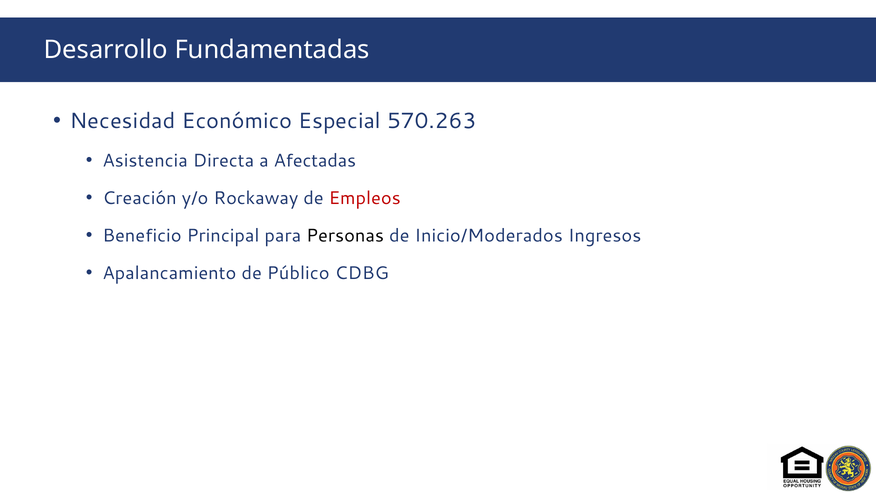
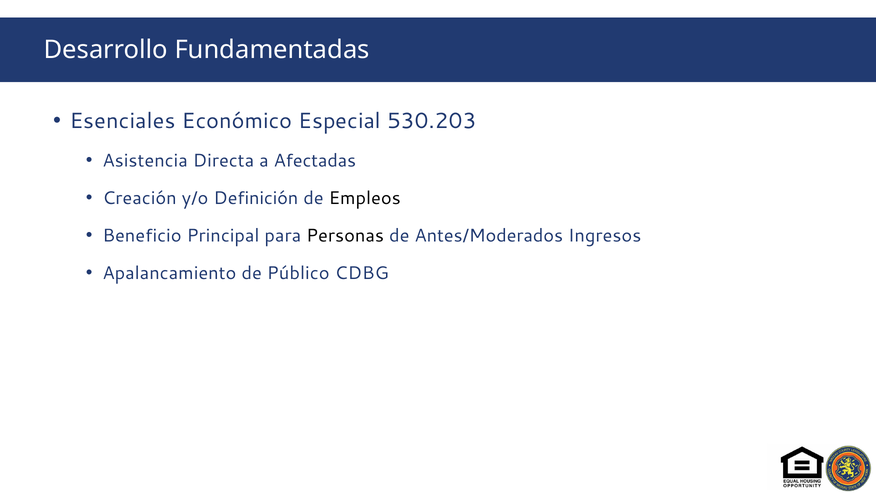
Necesidad: Necesidad -> Esenciales (123, 121)
570.263: 570.263 -> 530.203 (432, 121)
Rockaway: Rockaway -> Definición (256, 198)
Empleos colour: red -> black (365, 198)
Inicio/Moderados: Inicio/Moderados -> Antes/Moderados (489, 235)
